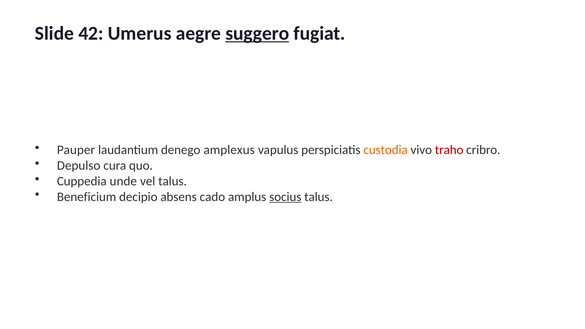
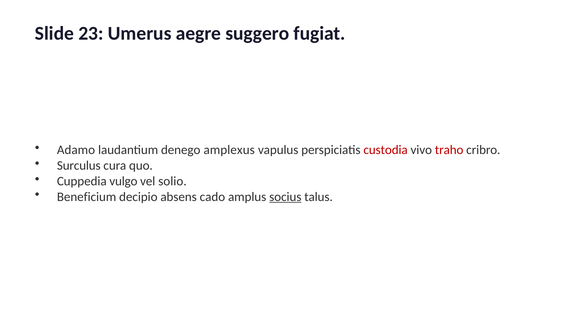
42: 42 -> 23 (91, 34)
suggero underline: present -> none (257, 34)
Pauper: Pauper -> Adamo (76, 150)
custodia colour: orange -> red (386, 150)
Depulso: Depulso -> Surculus (79, 166)
unde: unde -> vulgo (123, 181)
vel talus: talus -> solio (172, 181)
